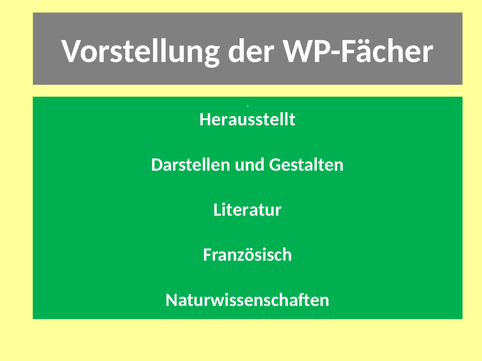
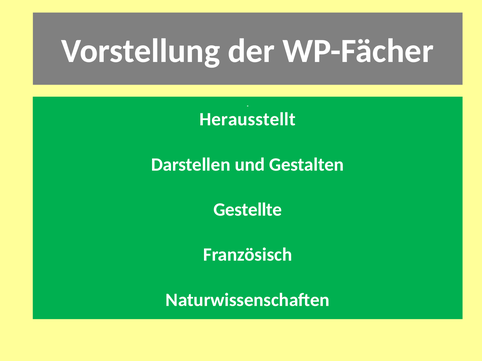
Literatur: Literatur -> Gestellte (248, 210)
